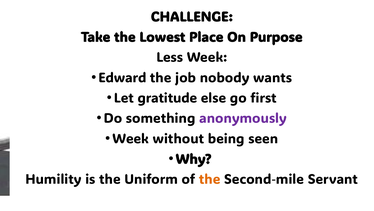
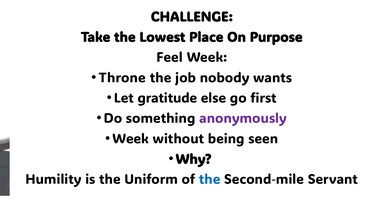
Less: Less -> Feel (170, 57)
Edward: Edward -> Throne (122, 78)
the colour: orange -> blue (210, 179)
